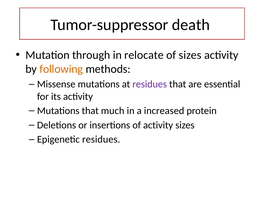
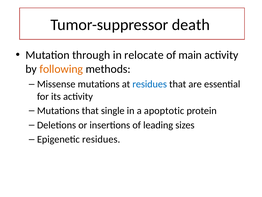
of sizes: sizes -> main (190, 55)
residues colour: purple -> blue (150, 84)
much: much -> single (113, 110)
increased: increased -> apoptotic (164, 110)
of activity: activity -> leading (158, 125)
